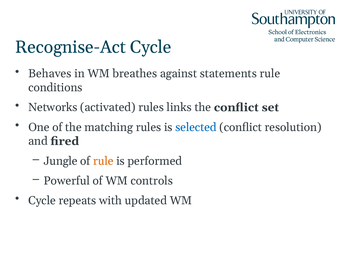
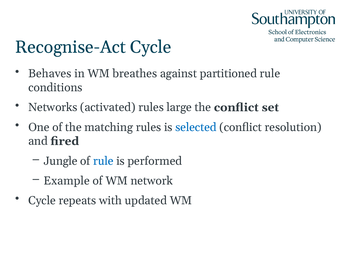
statements: statements -> partitioned (228, 74)
links: links -> large (179, 108)
rule colour: orange -> blue (103, 161)
Powerful: Powerful -> Example (67, 181)
controls: controls -> network (152, 181)
